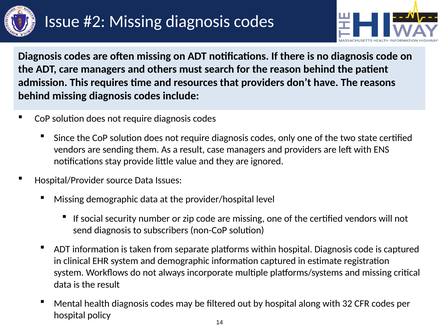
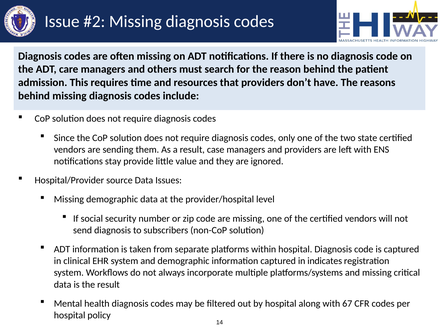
estimate: estimate -> indicates (325, 261)
32: 32 -> 67 (347, 304)
